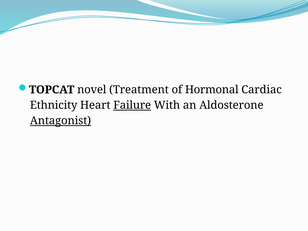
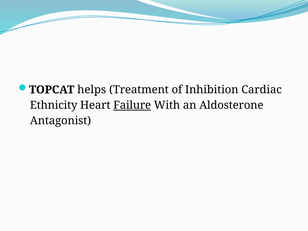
novel: novel -> helps (92, 90)
Hormonal: Hormonal -> Inhibition (212, 90)
Antagonist underline: present -> none (61, 121)
